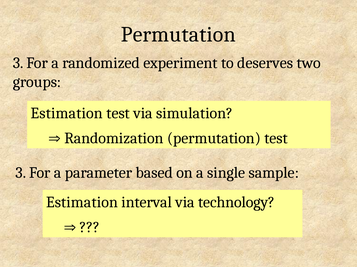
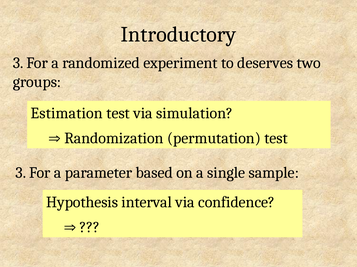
Permutation: Permutation -> Introductory (178, 35)
Estimation: Estimation -> Hypothesis (82, 203)
technology: technology -> confidence (236, 203)
